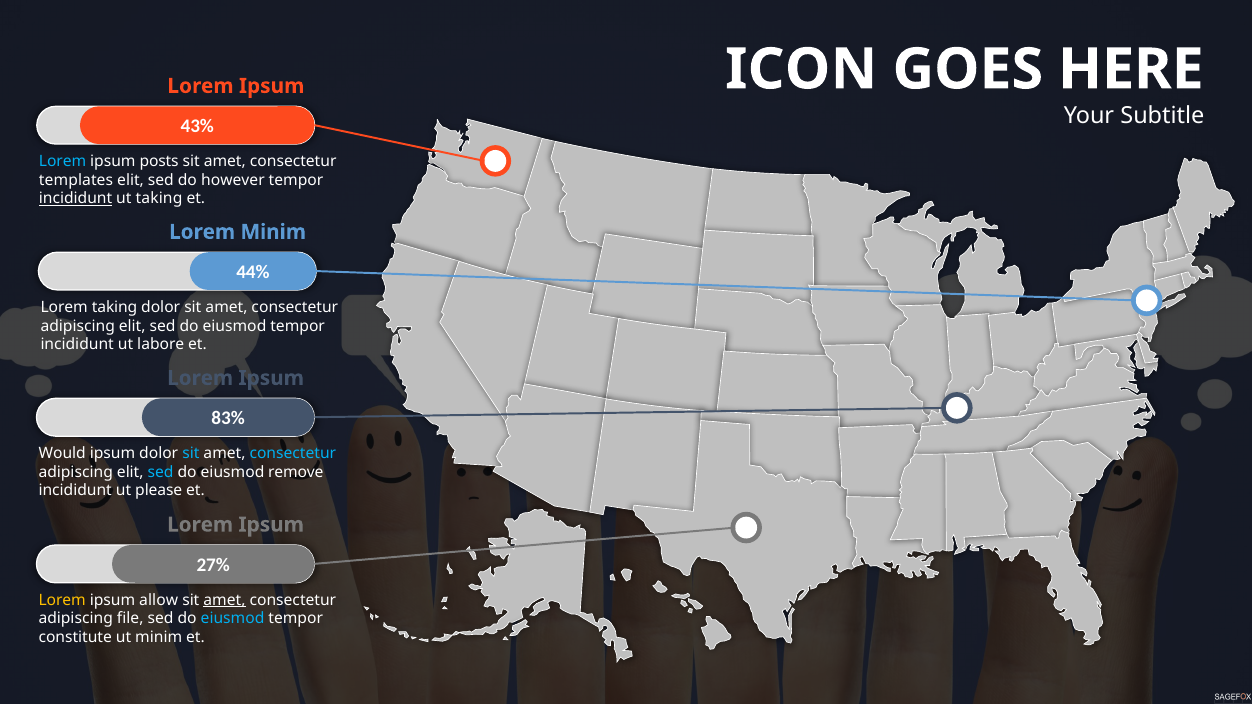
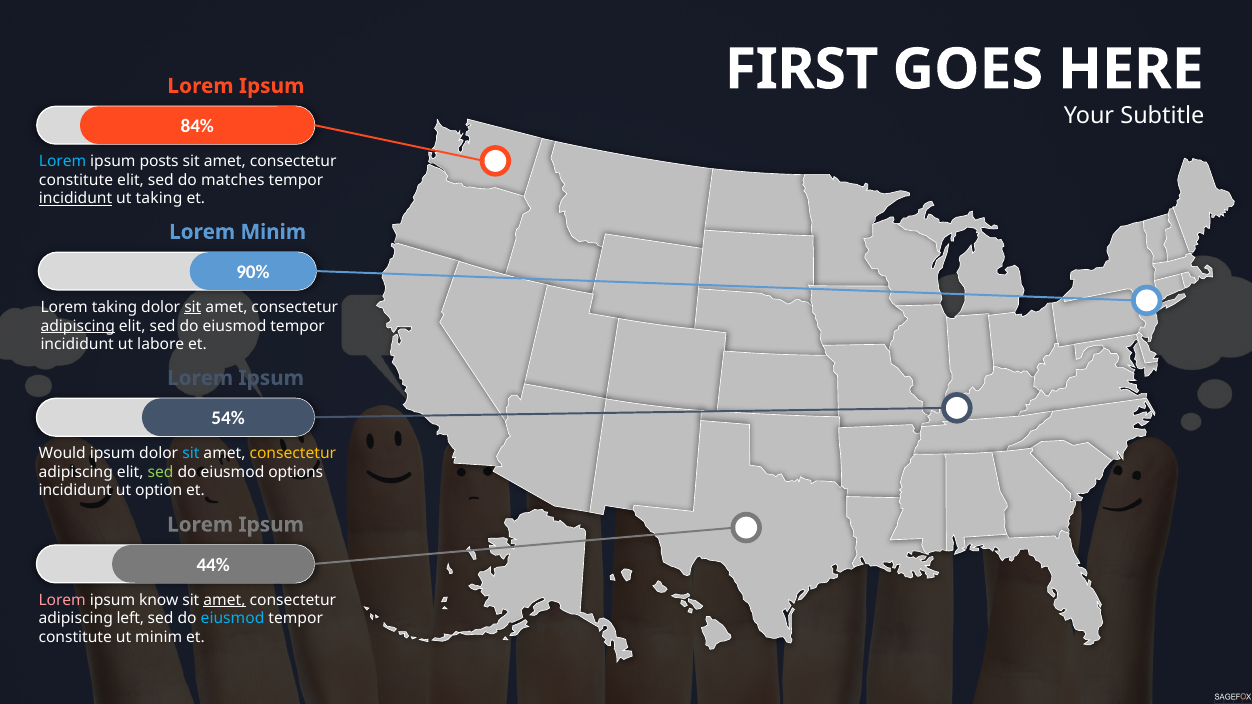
ICON: ICON -> FIRST (802, 70)
43%: 43% -> 84% (197, 127)
templates: templates -> constitute (76, 180)
however: however -> matches (233, 180)
44%: 44% -> 90% (253, 272)
sit underline: none -> present (193, 307)
adipiscing underline: none -> present (78, 326)
83%: 83% -> 54% (228, 419)
consectetur colour: light blue -> yellow (293, 453)
sed colour: light blue -> light green (161, 472)
remove: remove -> options (296, 472)
please: please -> option (159, 491)
27%: 27% -> 44% (213, 565)
Lorem colour: yellow -> pink (62, 600)
allow: allow -> know (159, 600)
file: file -> left (130, 619)
